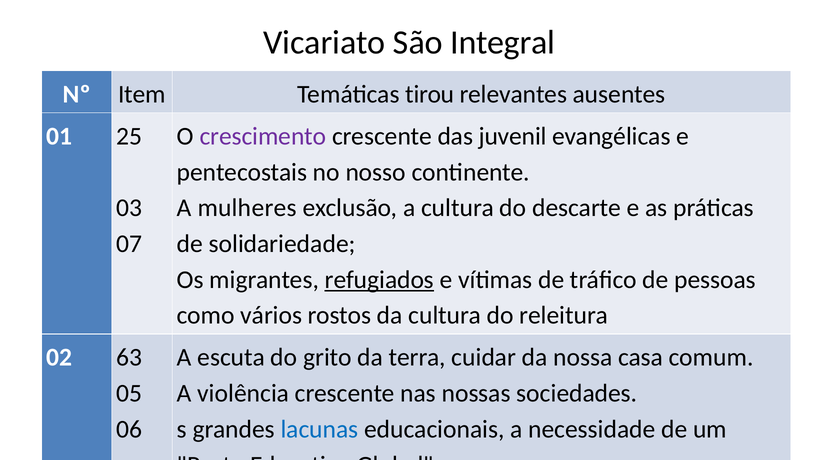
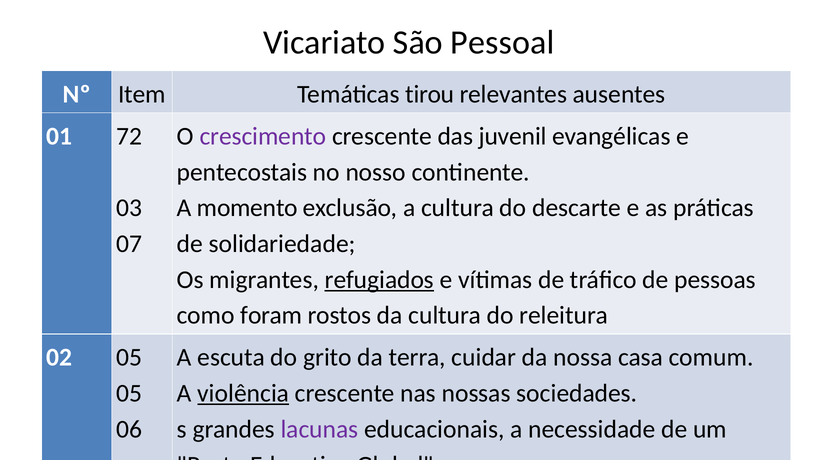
Integral: Integral -> Pessoal (503, 43)
25: 25 -> 72 (129, 136)
mulheres: mulheres -> momento (247, 208)
vários: vários -> foram (271, 316)
02 63: 63 -> 05 (129, 358)
violência underline: none -> present (243, 394)
lacunas colour: blue -> purple (319, 429)
